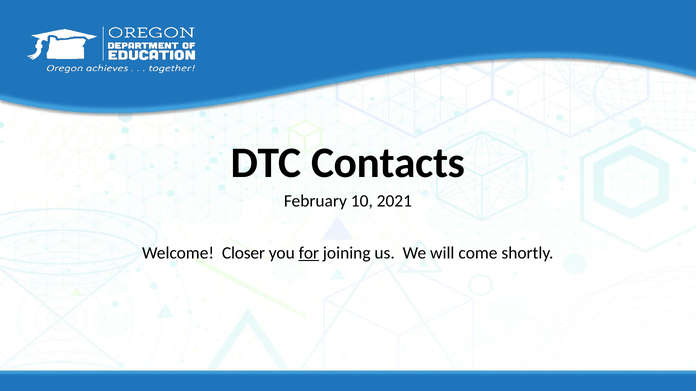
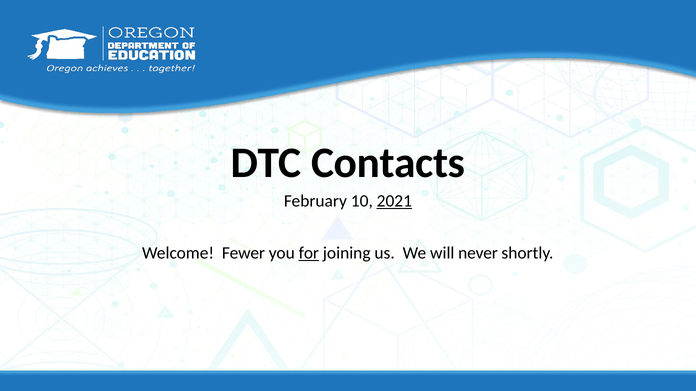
2021 underline: none -> present (394, 201)
Closer: Closer -> Fewer (243, 253)
come: come -> never (478, 253)
